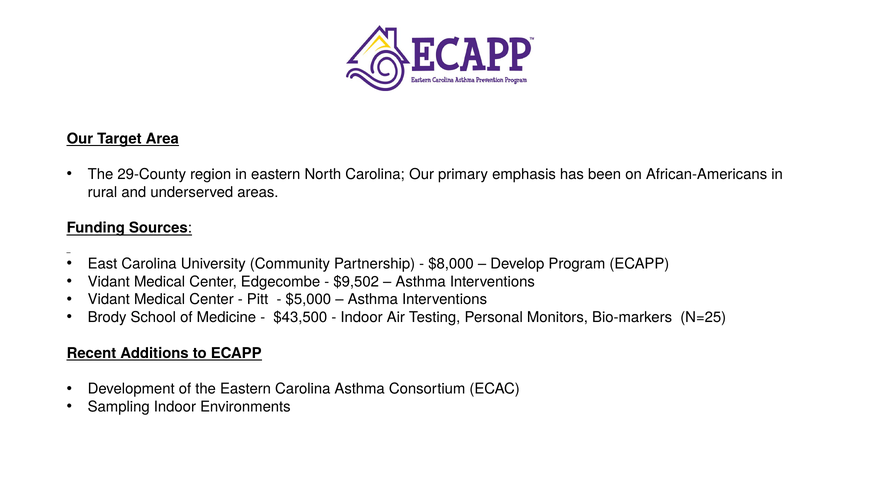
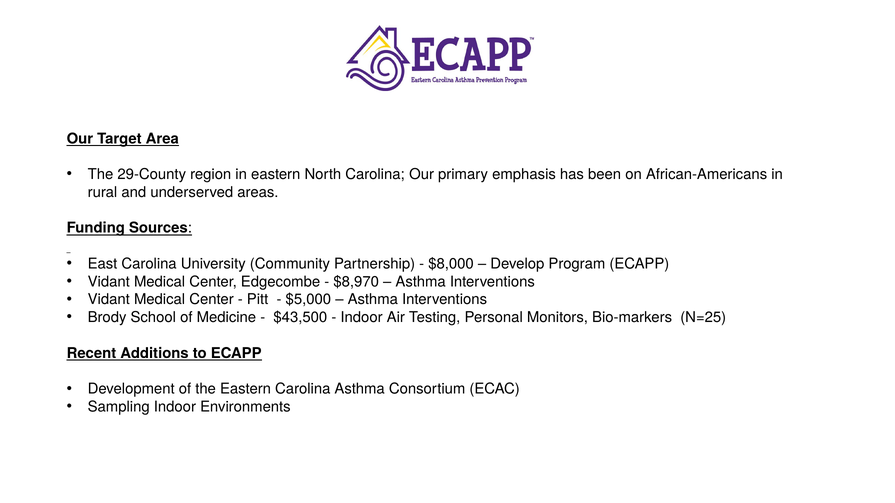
$9,502: $9,502 -> $8,970 (356, 282)
